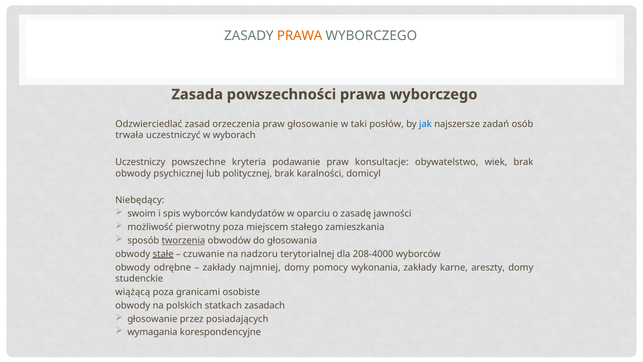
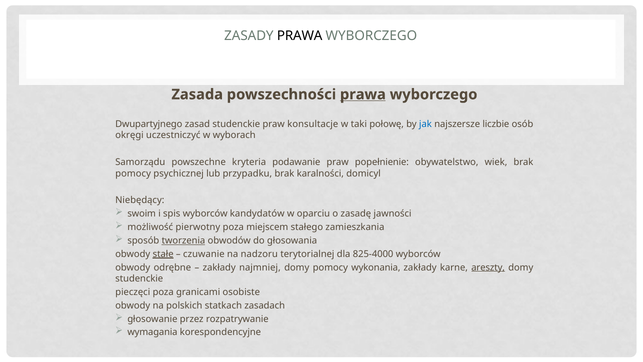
PRAWA colour: orange -> black (300, 36)
prawa underline: none -> present (363, 94)
Odzwierciedlać: Odzwierciedlać -> Dwupartyjnego (149, 124)
zasad orzeczenia: orzeczenia -> studenckie (236, 124)
praw głosowanie: głosowanie -> konsultacje (313, 124)
posłów: posłów -> połowę (387, 124)
zadań: zadań -> liczbie (496, 124)
trwała: trwała -> okręgi (129, 135)
Uczestniczy: Uczestniczy -> Samorządu (140, 162)
konsultacje: konsultacje -> popełnienie (382, 162)
obwody: obwody -> pomocy (133, 173)
politycznej: politycznej -> przypadku (247, 173)
208-4000: 208-4000 -> 825-4000 (373, 254)
areszty underline: none -> present (488, 267)
wiążącą: wiążącą -> pieczęci (133, 292)
posiadających: posiadających -> rozpatrywanie (237, 319)
